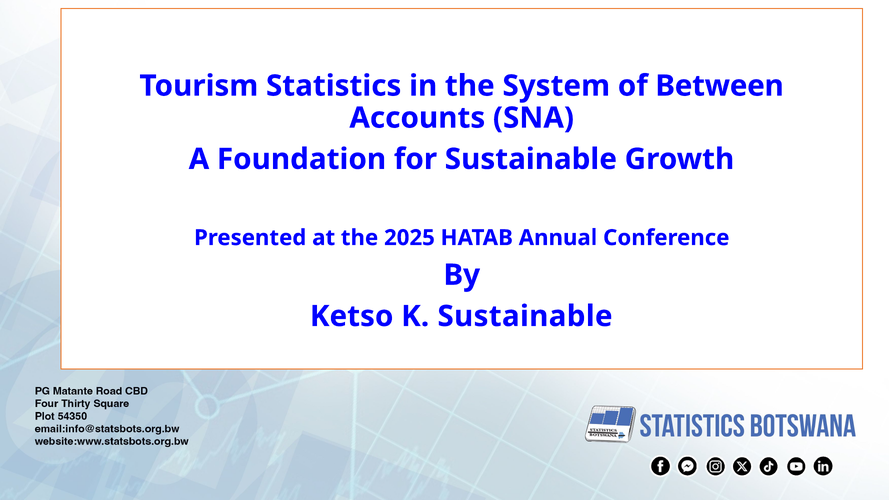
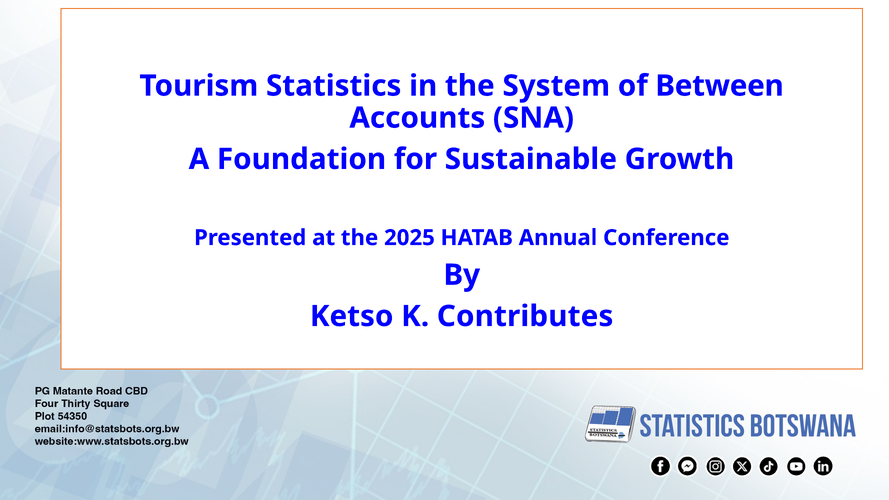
K Sustainable: Sustainable -> Contributes (525, 316)
